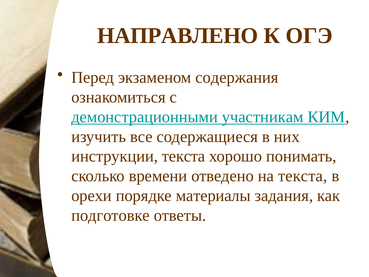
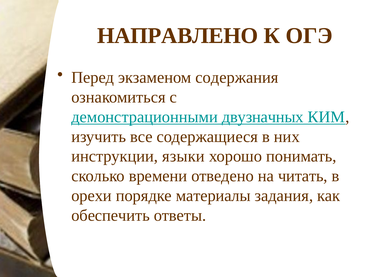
участникам: участникам -> двузначных (263, 117)
инструкции текста: текста -> языки (183, 156)
на текста: текста -> читать (303, 176)
подготовке: подготовке -> обеспечить (111, 215)
